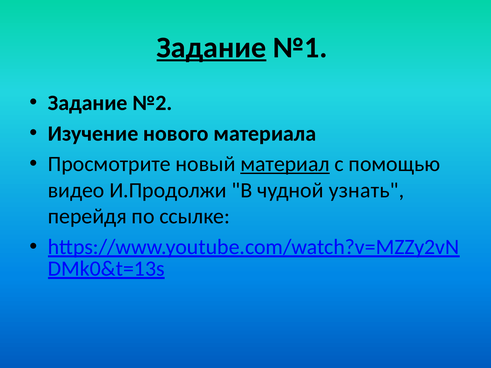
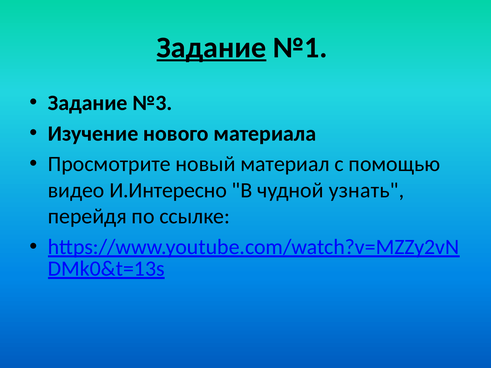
№2: №2 -> №3 (152, 103)
материал underline: present -> none (285, 164)
И.Продолжи: И.Продолжи -> И.Интересно (168, 190)
